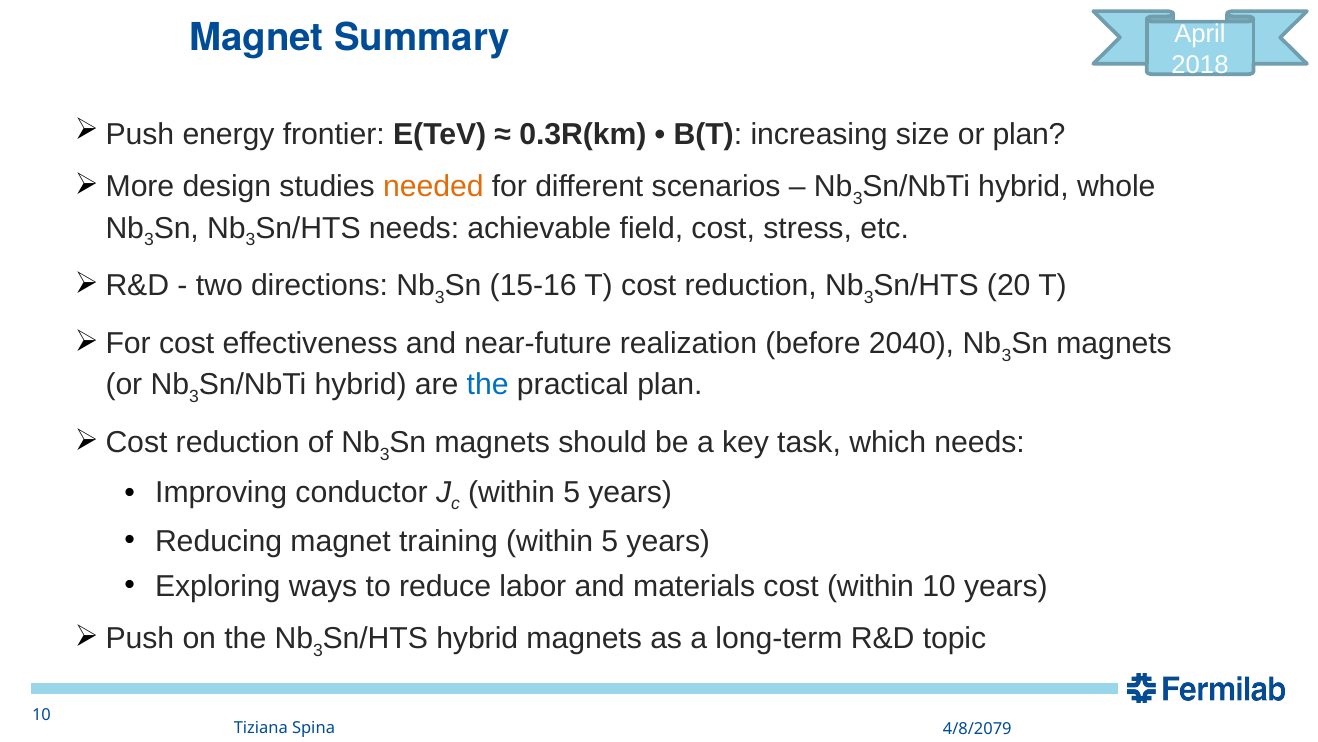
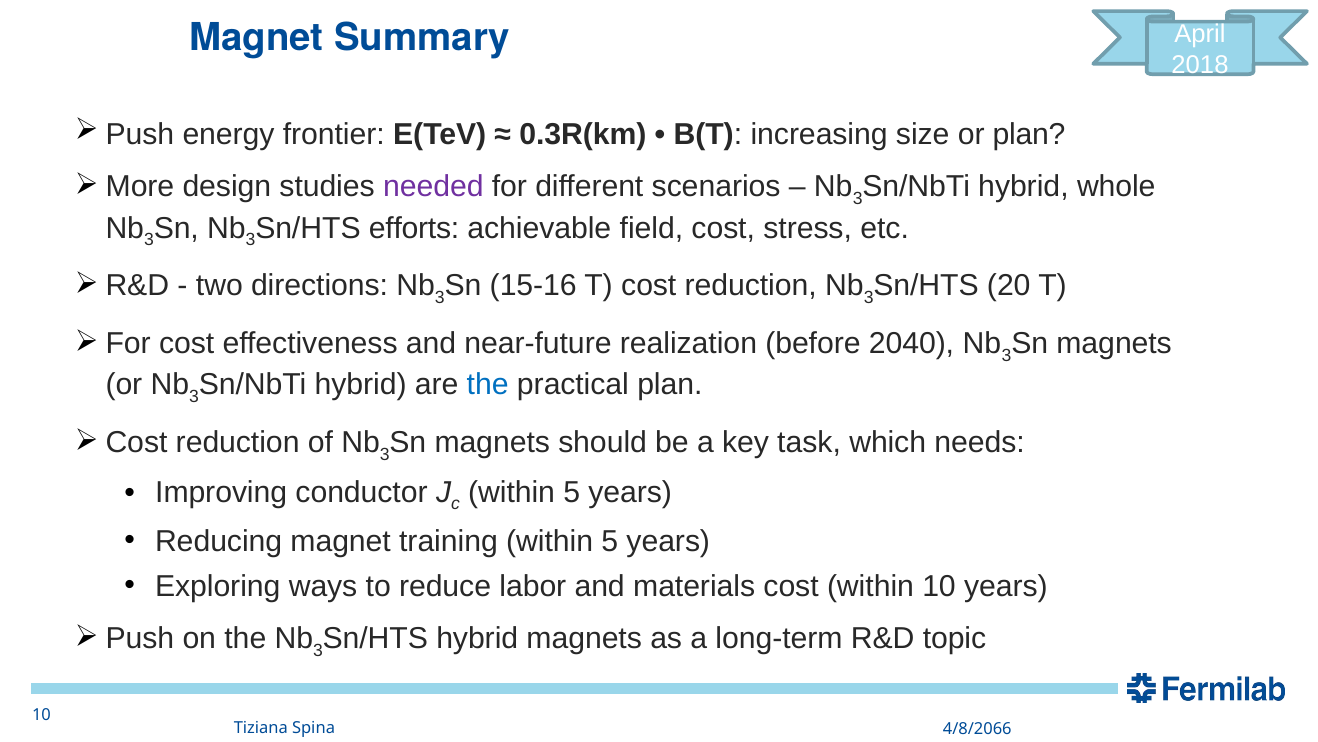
needed colour: orange -> purple (433, 187)
needs: needs -> efforts (414, 228)
4/8/2079: 4/8/2079 -> 4/8/2066 (977, 728)
